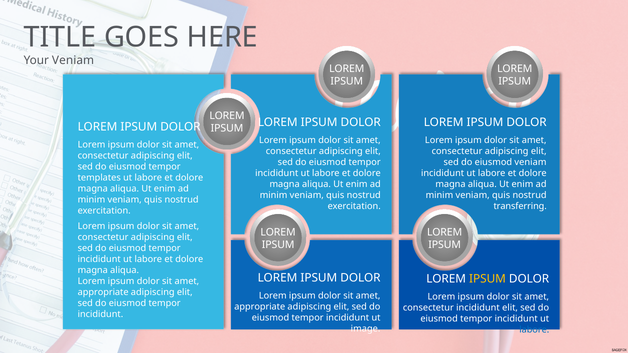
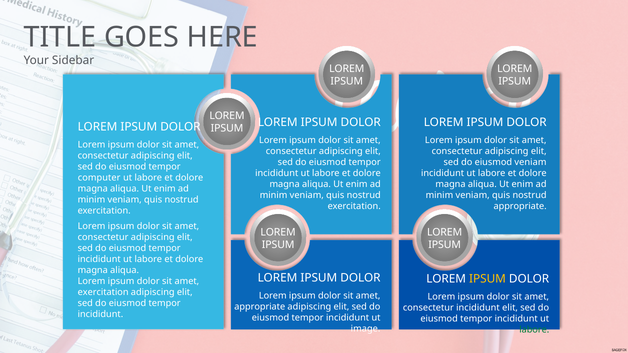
Your Veniam: Veniam -> Sidebar (73, 60)
templates: templates -> computer (99, 178)
transferring: transferring -> appropriate (520, 206)
appropriate: appropriate -> exercitation (103, 292)
labore colour: blue -> green (534, 330)
